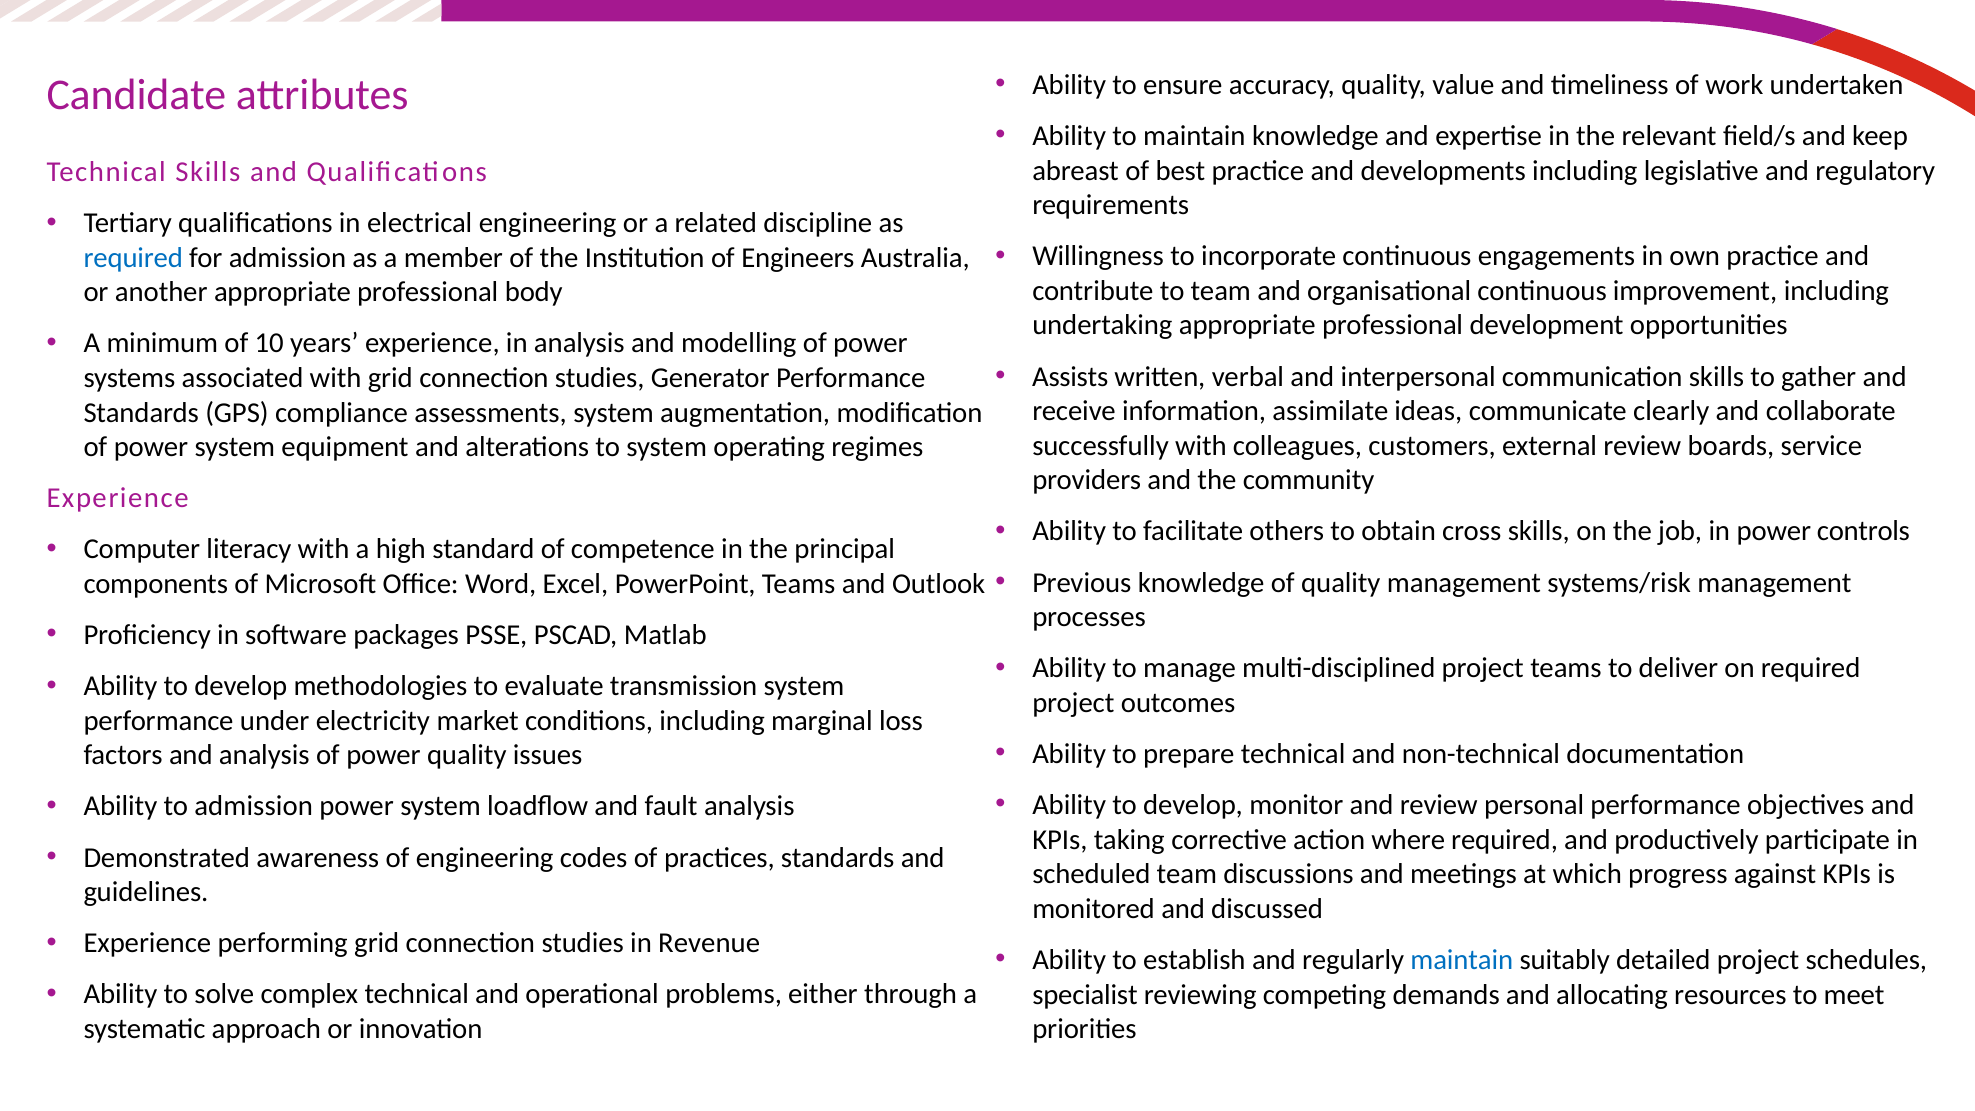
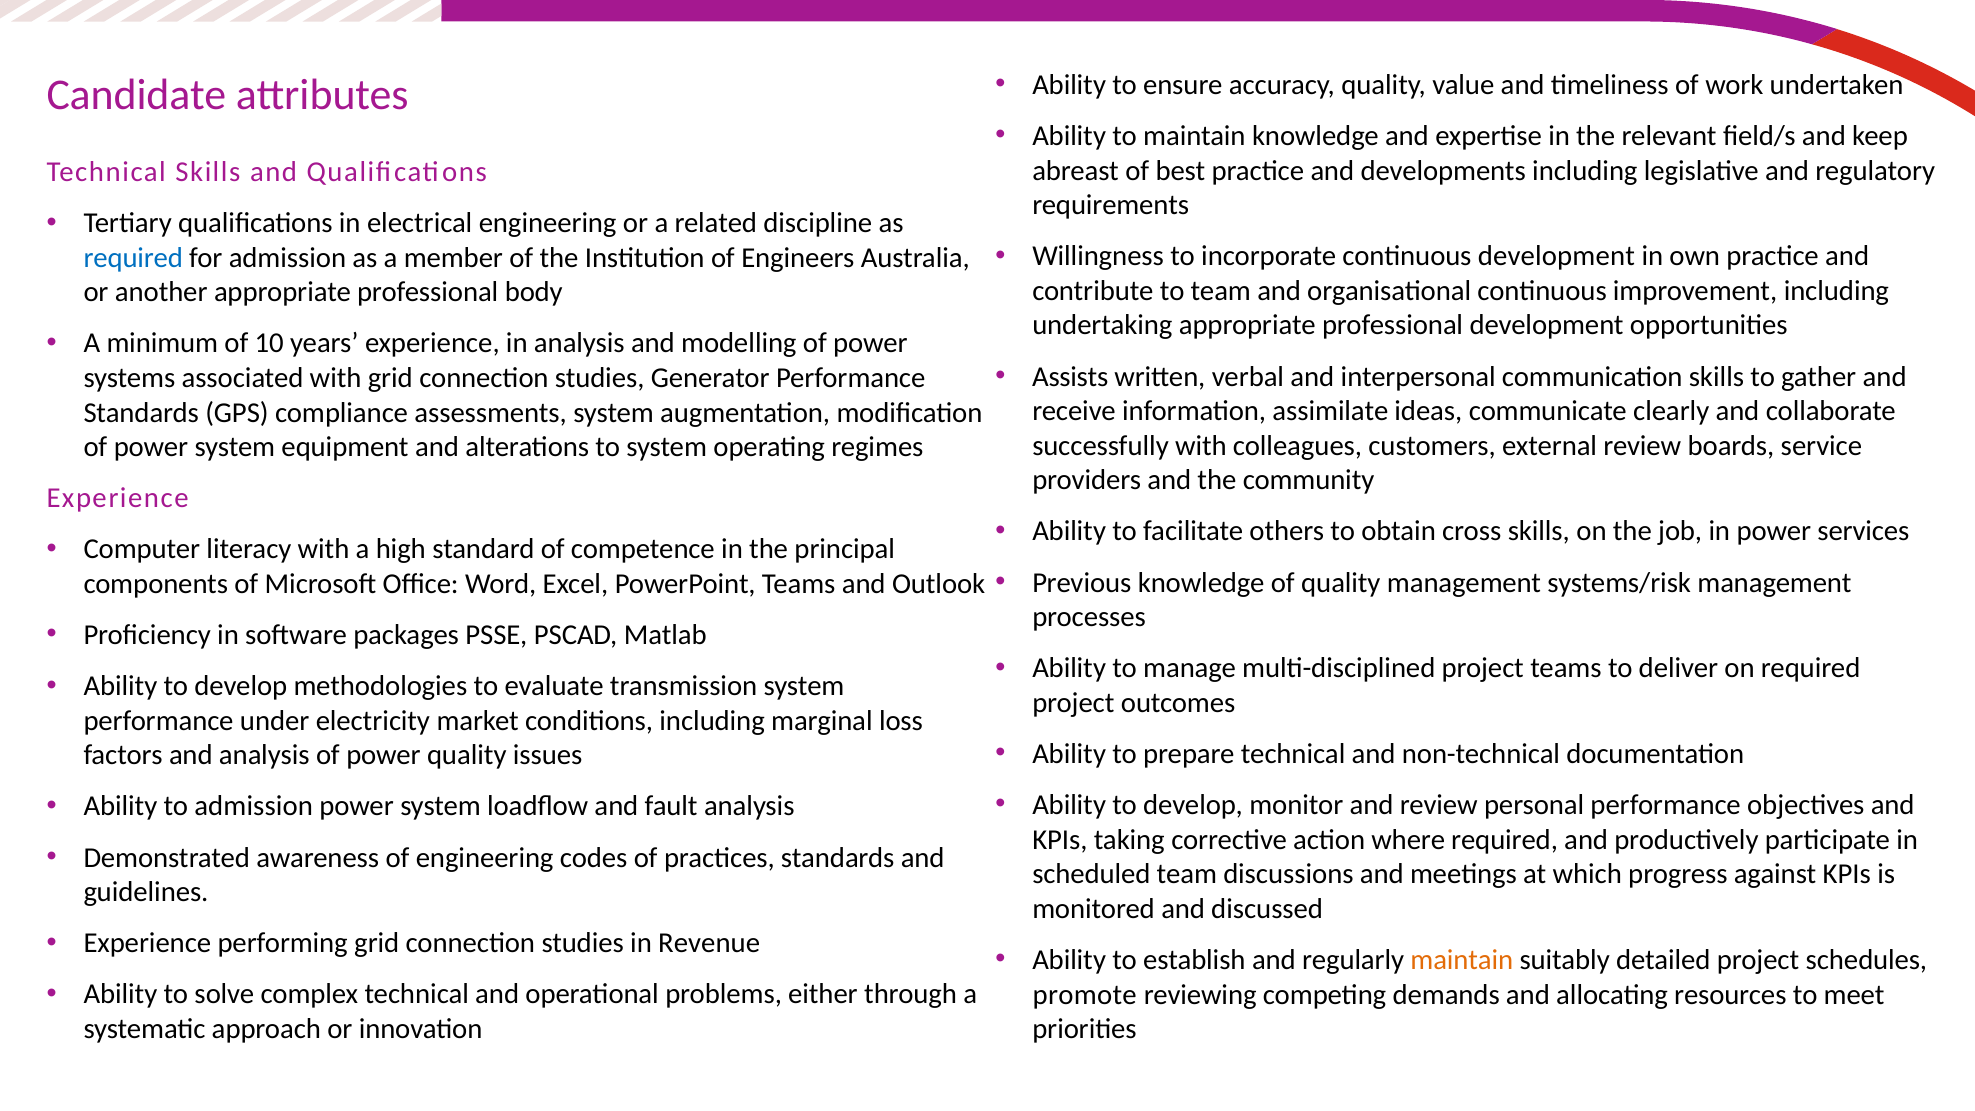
continuous engagements: engagements -> development (1556, 256)
controls: controls -> services (1863, 531)
maintain colour: blue -> orange (1462, 960)
specialist: specialist -> promote (1085, 994)
